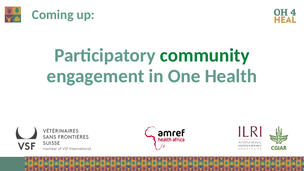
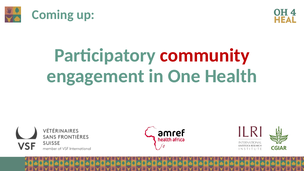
community colour: green -> red (205, 55)
